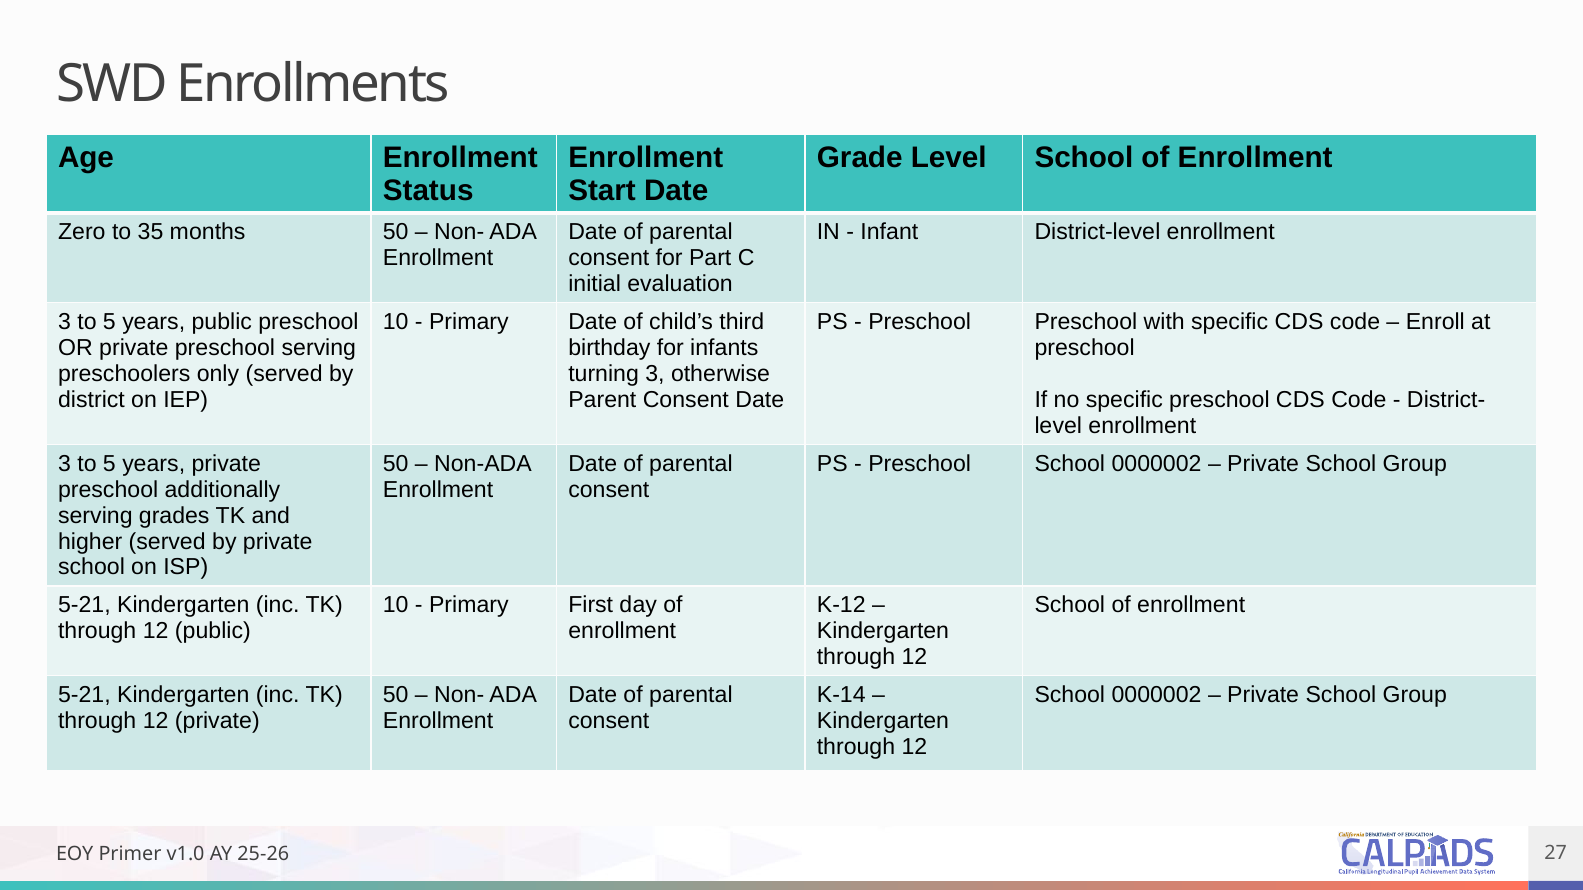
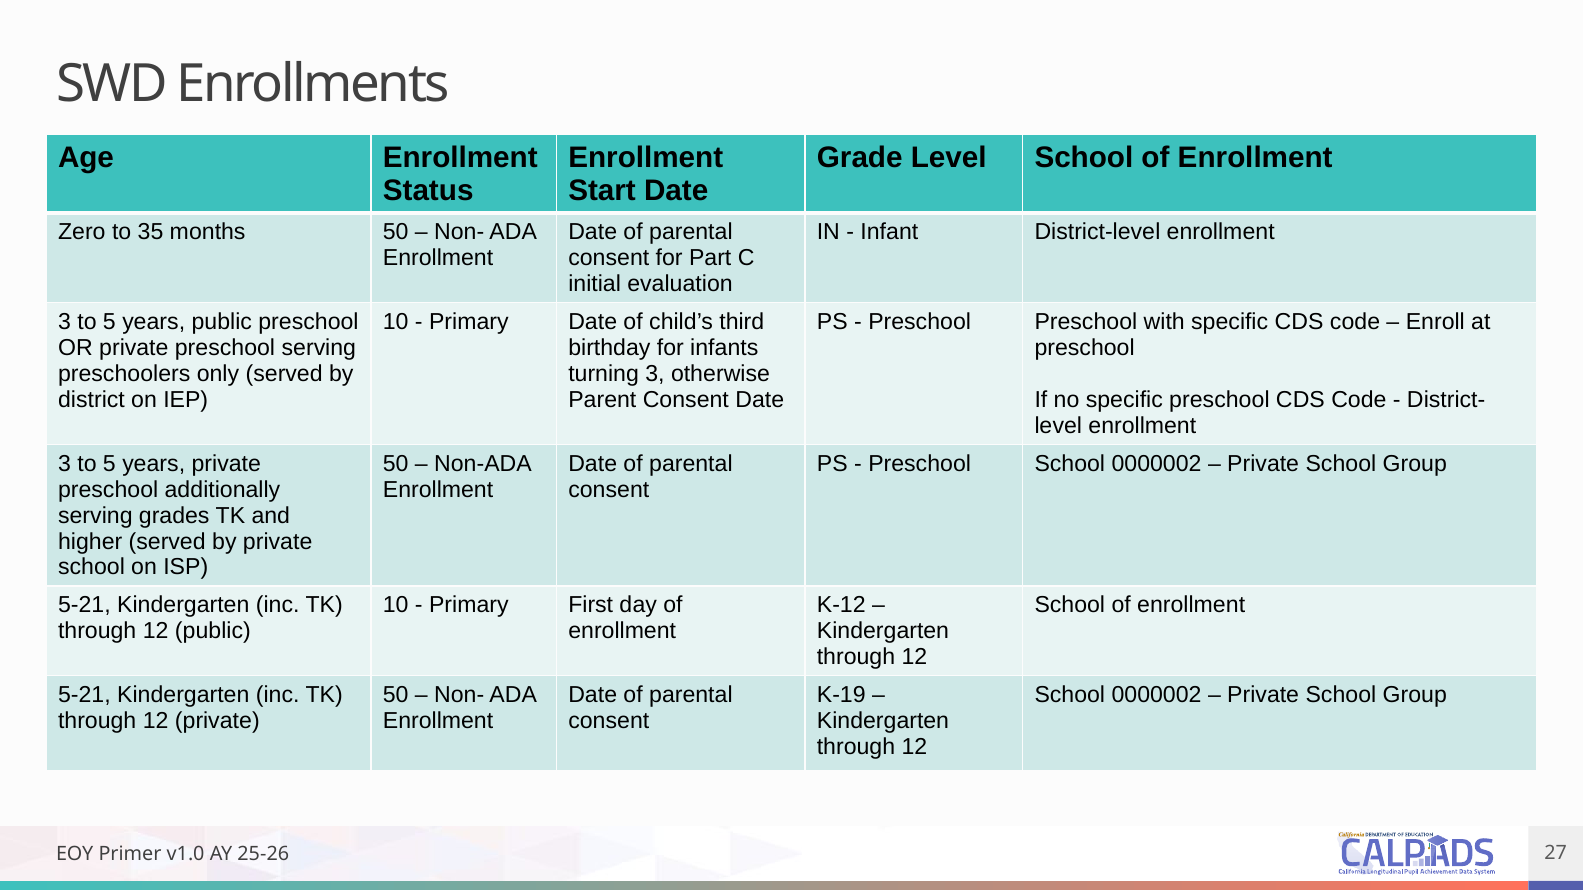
K-14: K-14 -> K-19 (841, 695)
